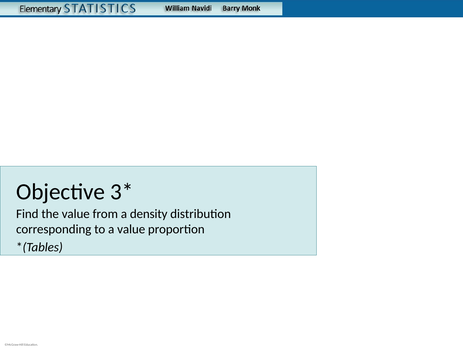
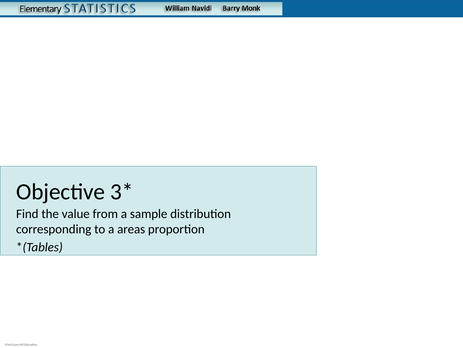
density: density -> sample (149, 213)
a value: value -> areas (131, 229)
